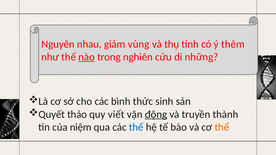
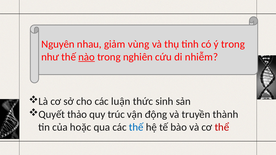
ý thêm: thêm -> trong (233, 44)
những: những -> nhiễm (201, 57)
bình: bình -> luận (121, 102)
viết: viết -> trúc (116, 114)
động underline: present -> none (156, 114)
niệm: niệm -> hoặc (81, 127)
thể colour: orange -> red (222, 127)
